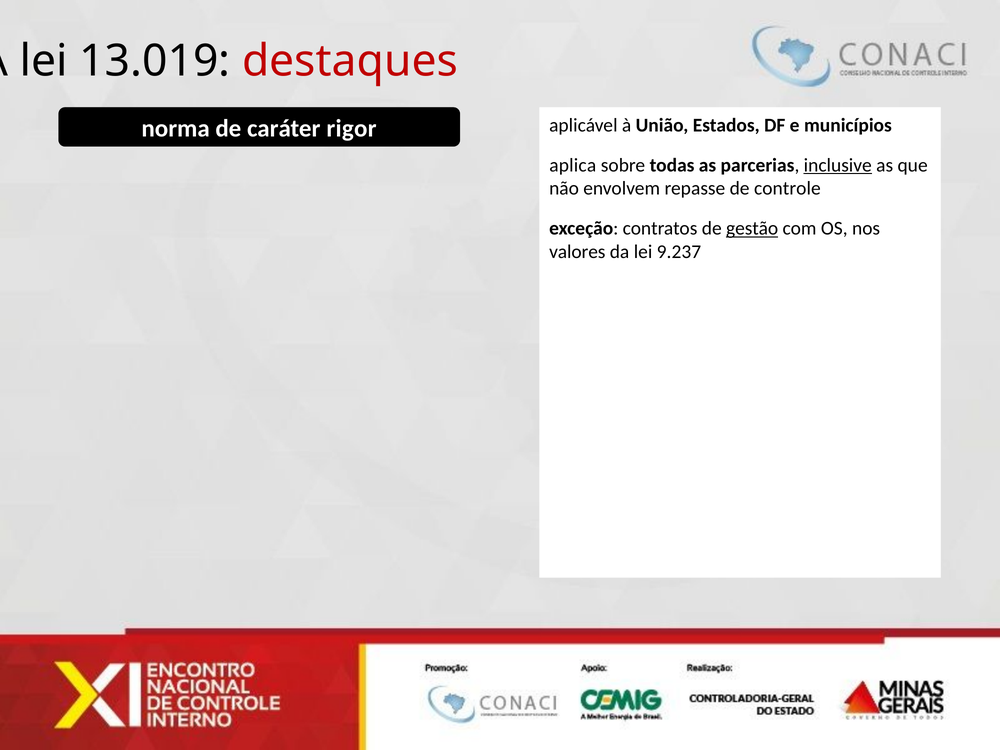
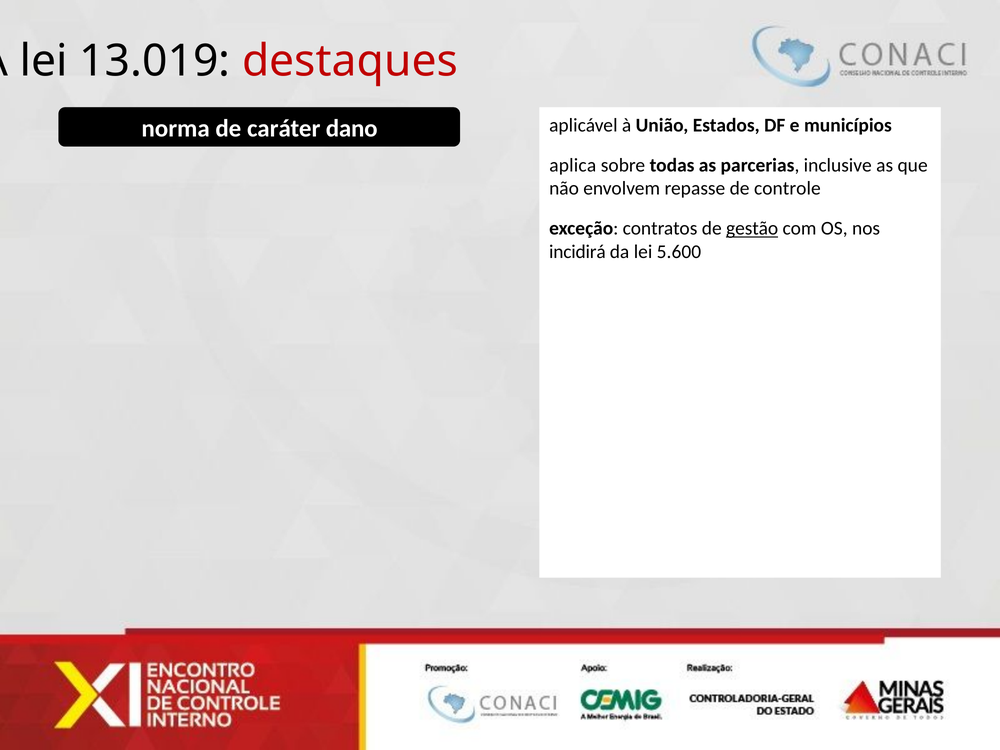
rigor: rigor -> dano (352, 129)
inclusive underline: present -> none (838, 165)
valores: valores -> incidirá (577, 252)
9.237: 9.237 -> 5.600 (679, 252)
